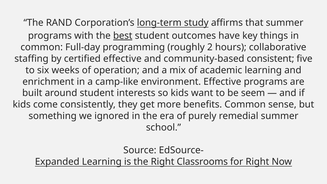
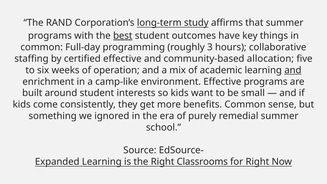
2: 2 -> 3 (210, 47)
consistent: consistent -> allocation (270, 59)
and underline: none -> present (293, 70)
seem: seem -> small (253, 93)
